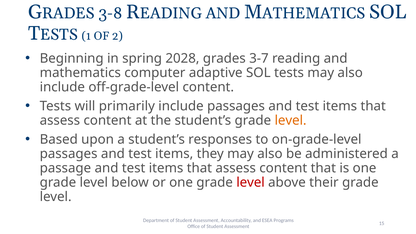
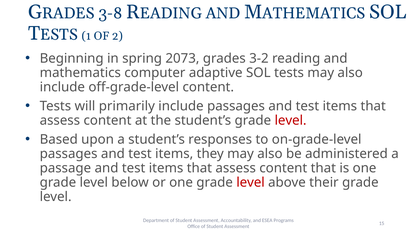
2028: 2028 -> 2073 (182, 58)
3-7: 3-7 -> 3-2 (259, 58)
level colour: orange -> red (291, 120)
